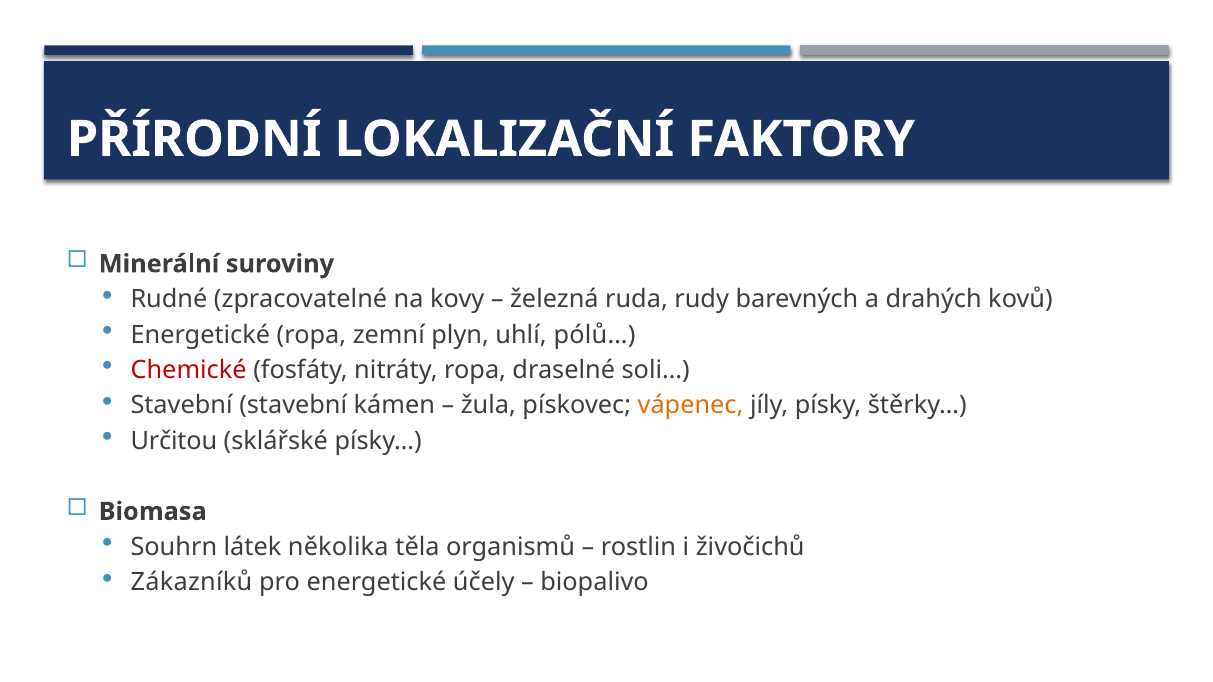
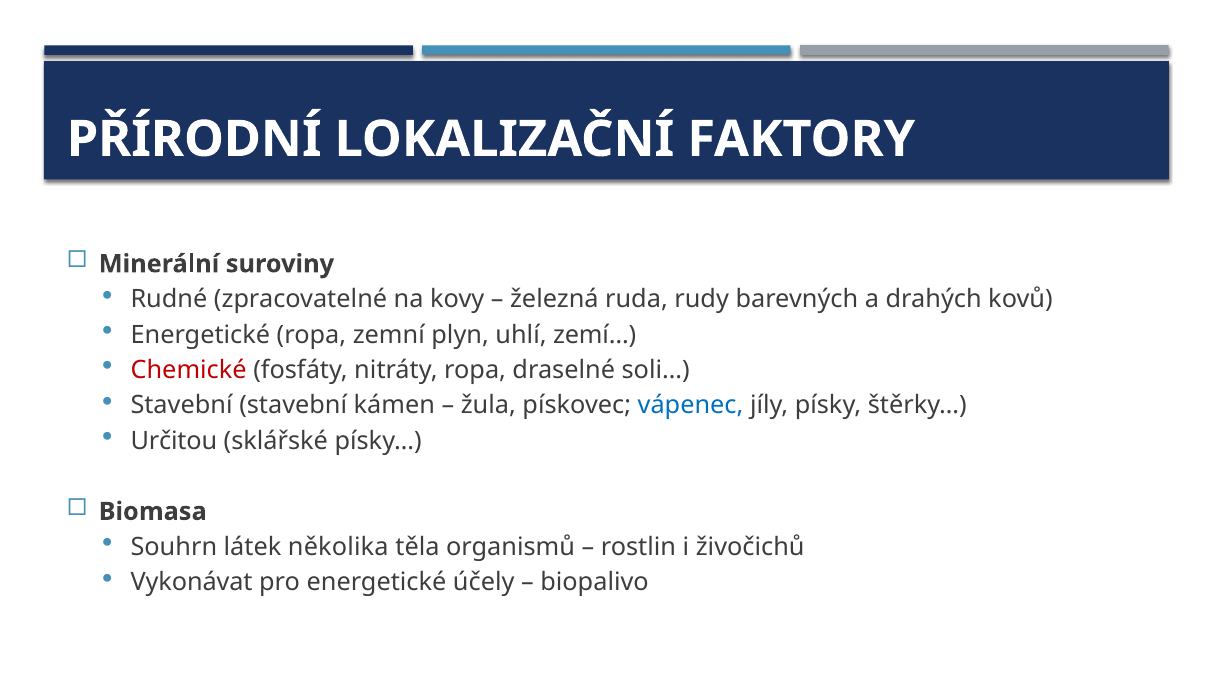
pólů…: pólů… -> zemí… (595, 335)
vápenec colour: orange -> blue (691, 406)
Zákazníků: Zákazníků -> Vykonávat (192, 583)
